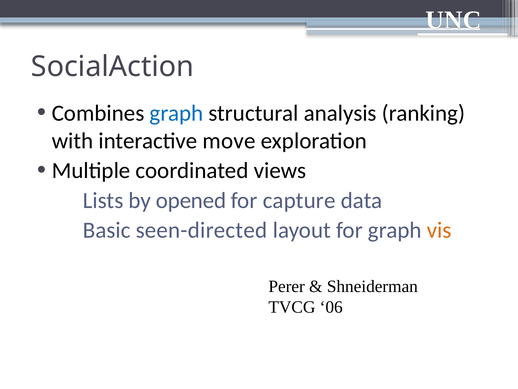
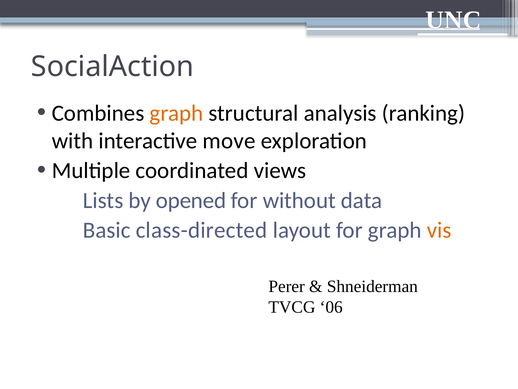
graph colour: blue -> orange (176, 113)
capture: capture -> without (299, 200)
seen-directed: seen-directed -> class-directed (202, 230)
